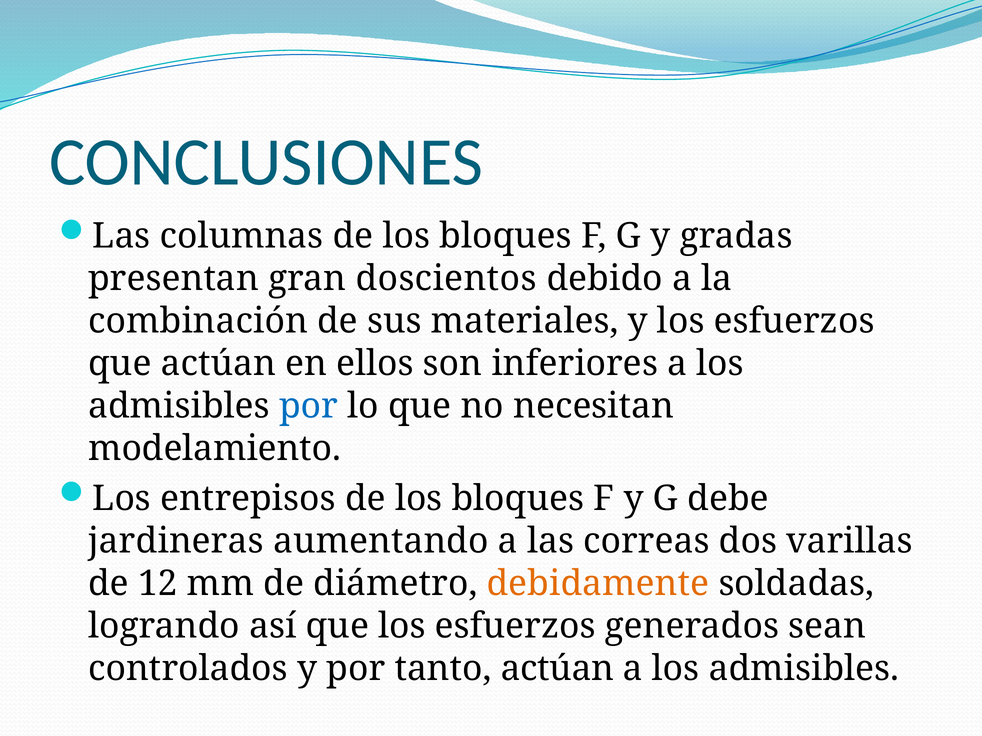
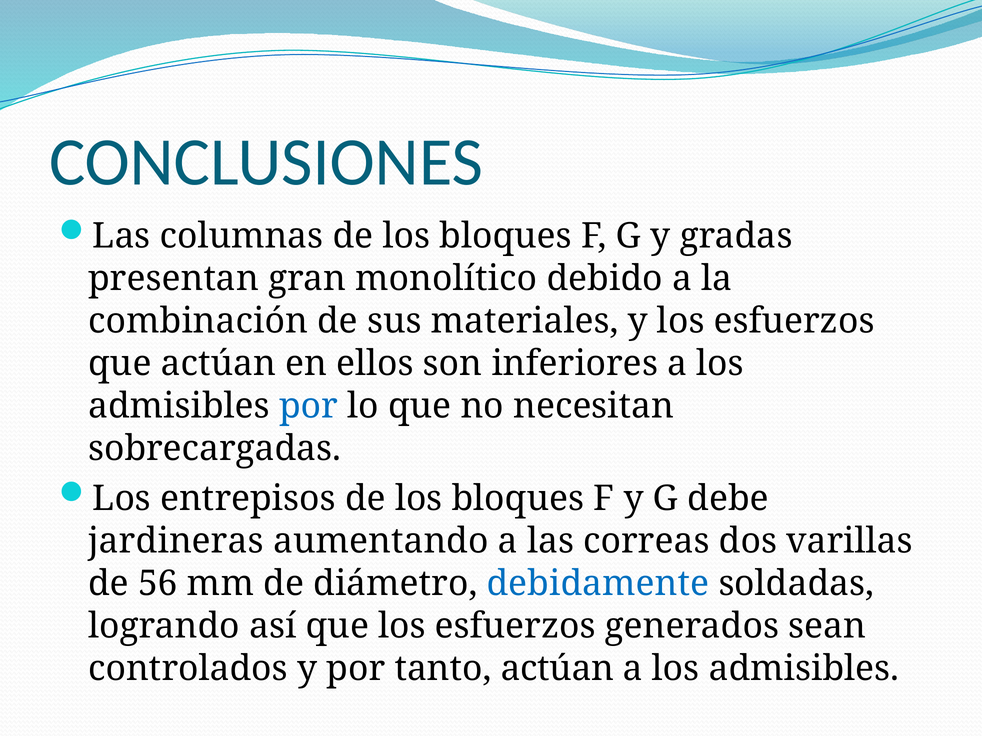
doscientos: doscientos -> monolítico (446, 279)
modelamiento: modelamiento -> sobrecargadas (215, 449)
12: 12 -> 56 (158, 584)
debidamente colour: orange -> blue (598, 584)
